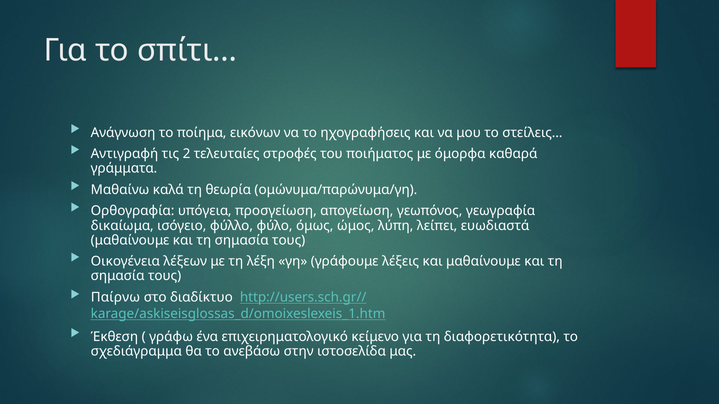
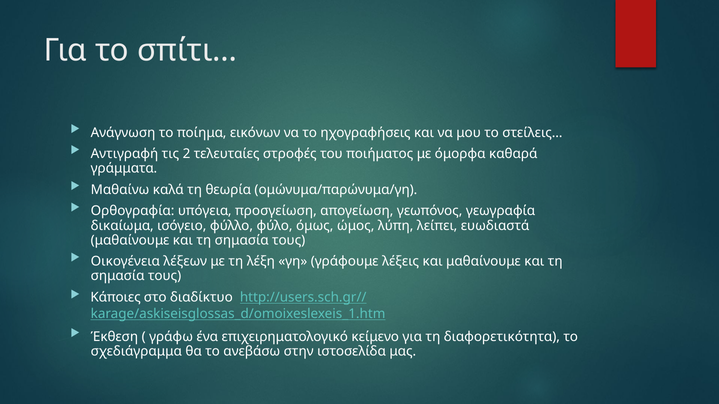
Παίρνω: Παίρνω -> Κάποιες (116, 298)
